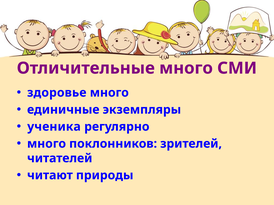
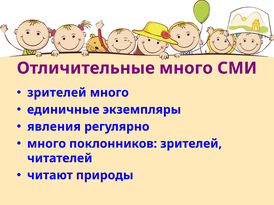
здоровье: здоровье -> зрителей (57, 93)
ученика: ученика -> явления (54, 127)
